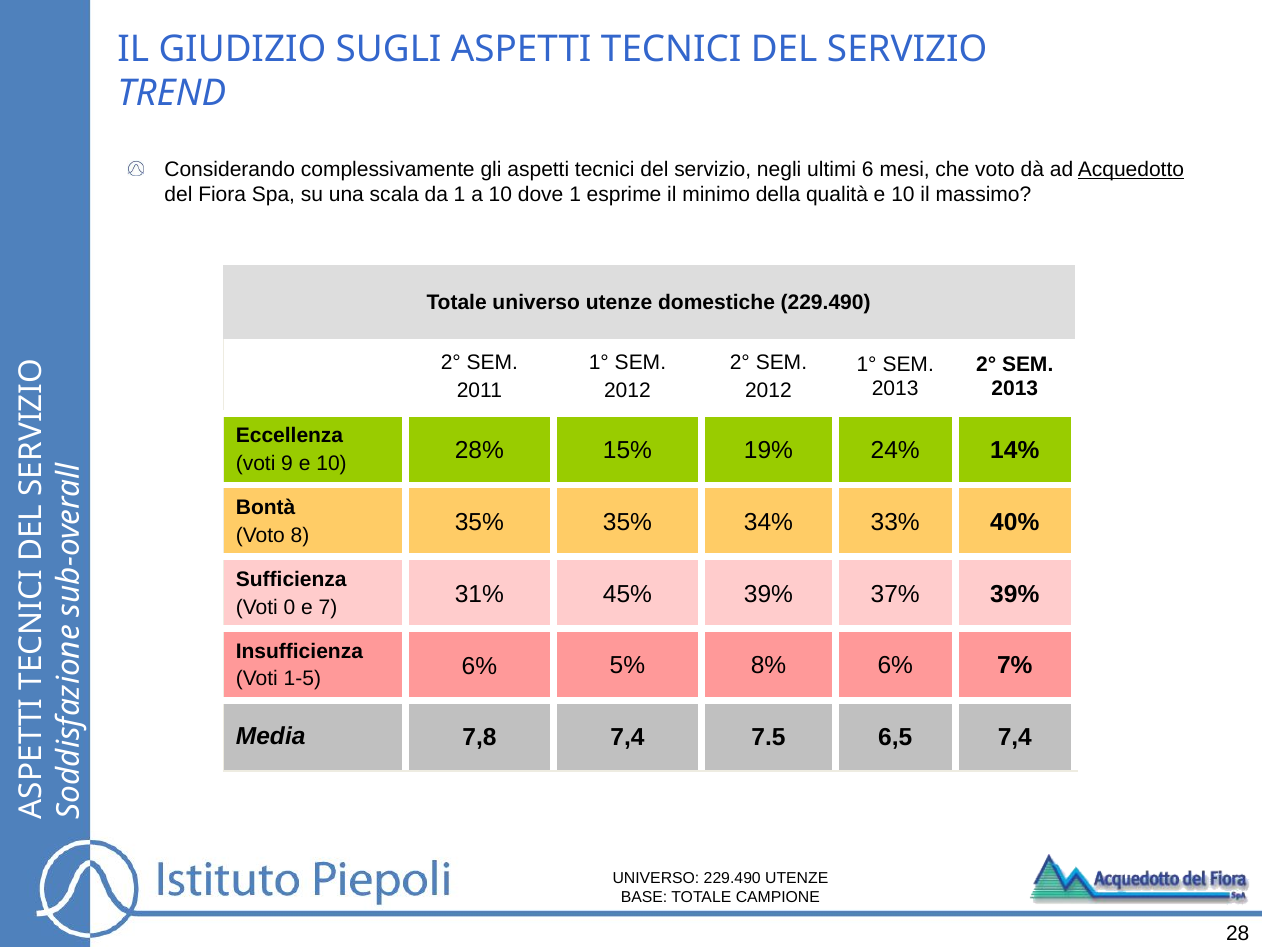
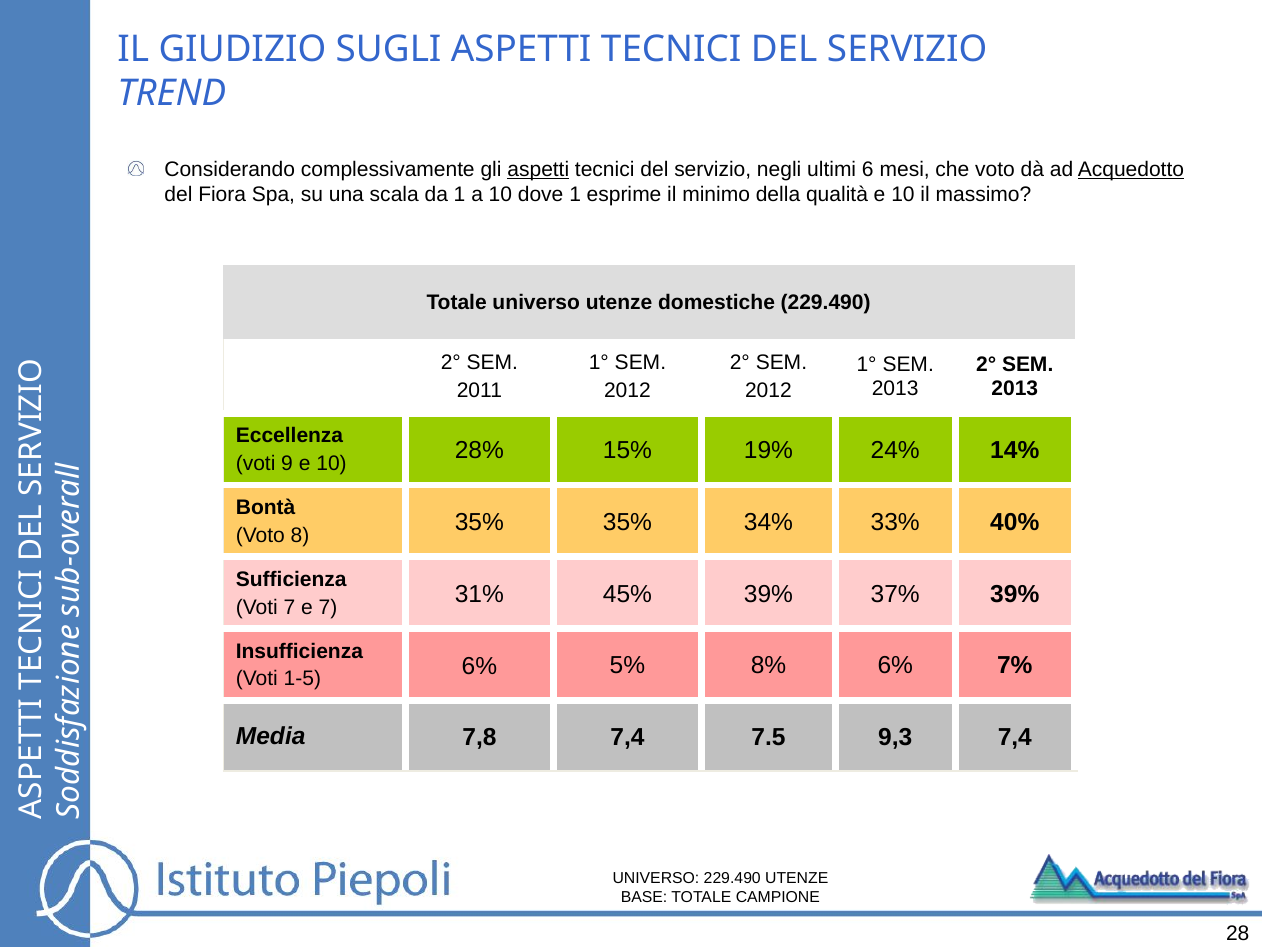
aspetti underline: none -> present (538, 170)
Voti 0: 0 -> 7 (289, 607)
6,5: 6,5 -> 9,3 (895, 737)
